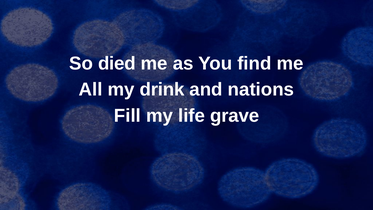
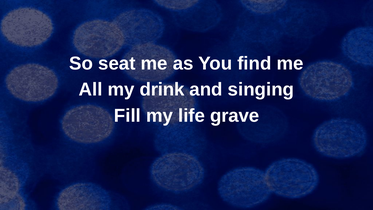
died: died -> seat (117, 63)
nations: nations -> singing (261, 89)
